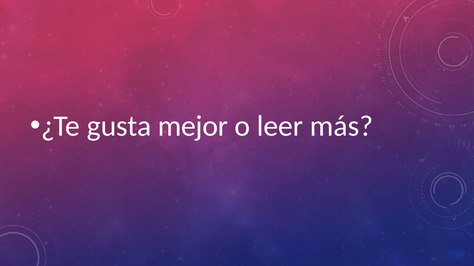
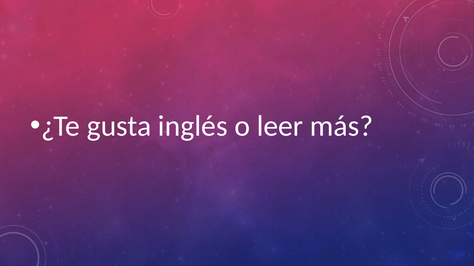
mejor: mejor -> inglés (193, 126)
